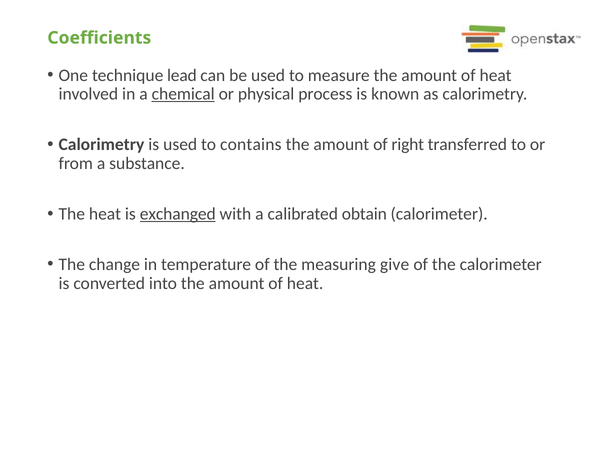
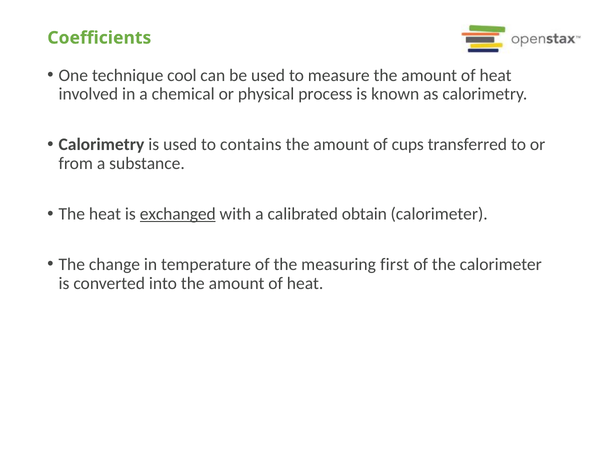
lead: lead -> cool (182, 75)
chemical underline: present -> none (183, 94)
right: right -> cups (408, 145)
give: give -> first (395, 264)
